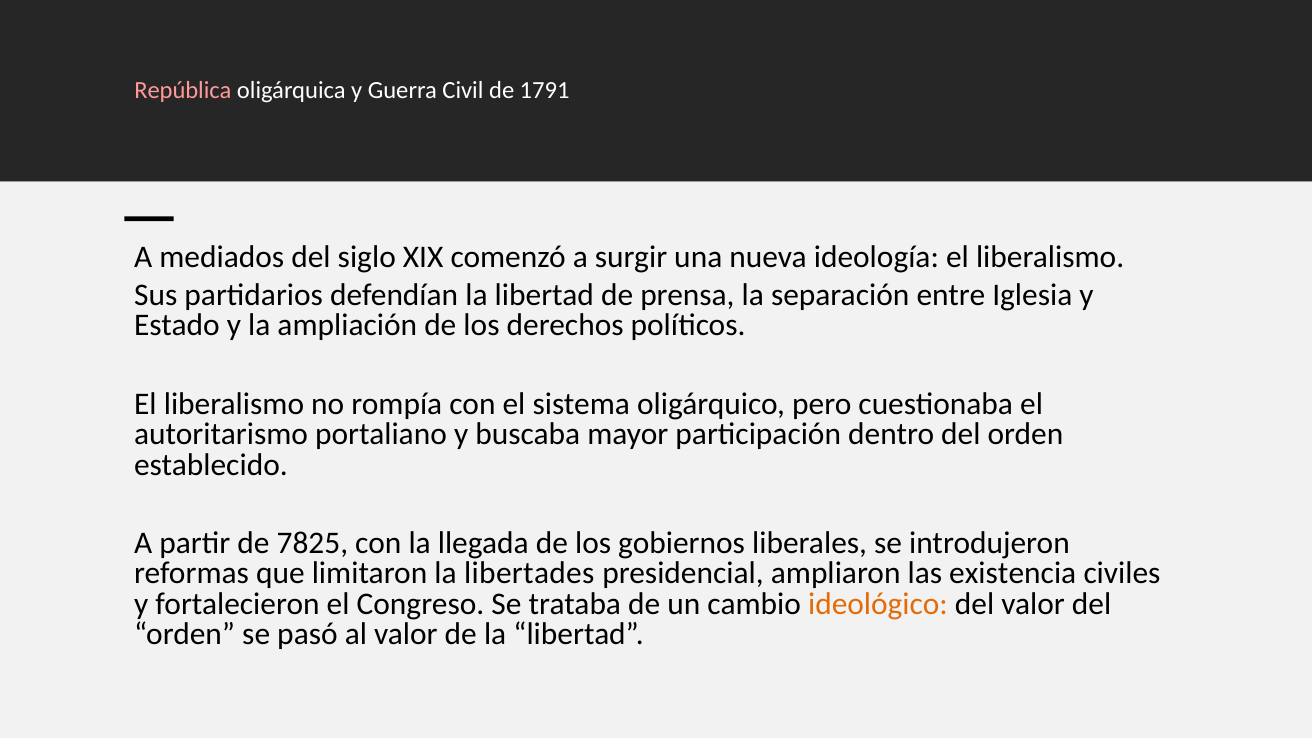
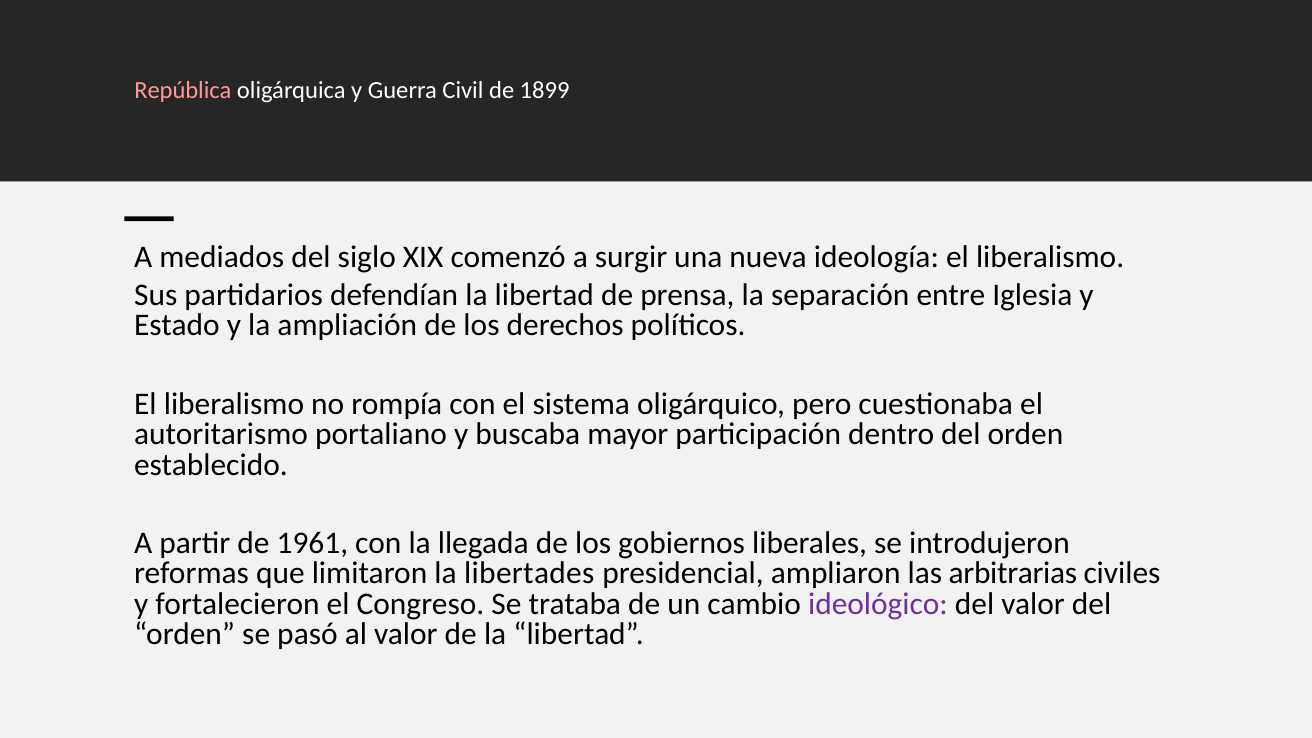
1791: 1791 -> 1899 (545, 90)
7825: 7825 -> 1961 (312, 543)
existencia: existencia -> arbitrarias (1013, 574)
ideológico colour: orange -> purple (878, 604)
